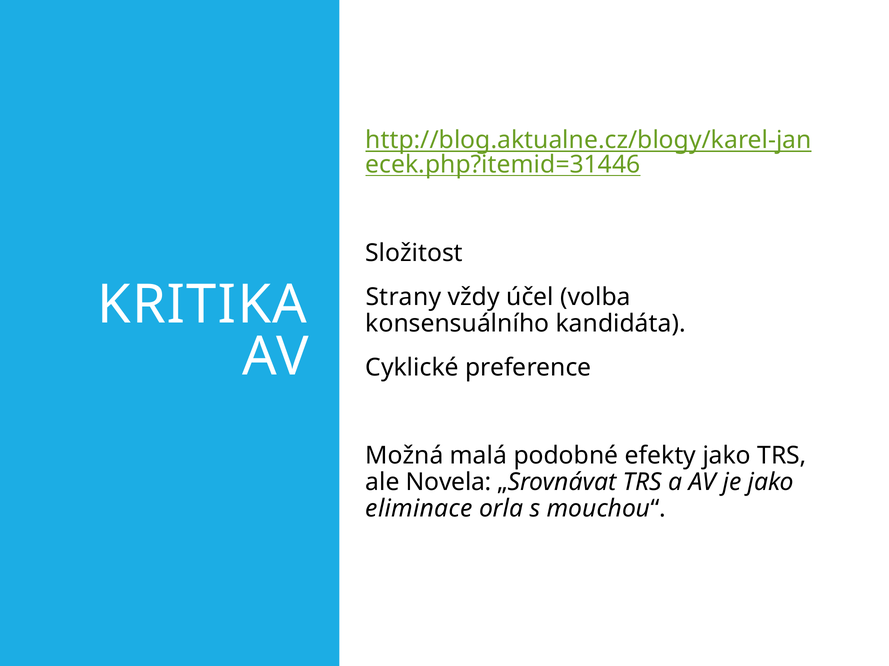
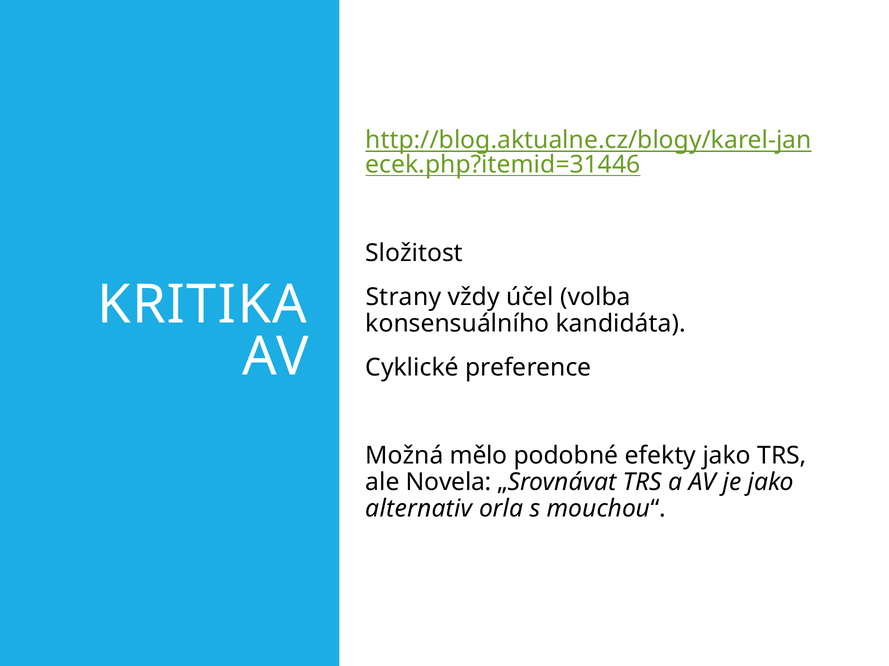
malá: malá -> mělo (479, 456)
eliminace: eliminace -> alternativ (419, 509)
